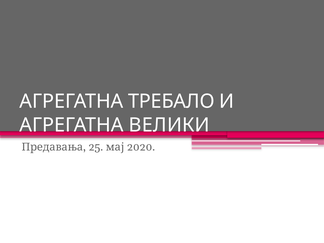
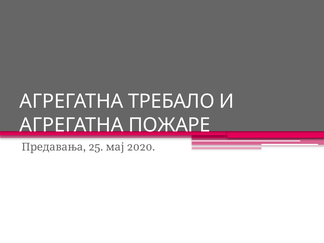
ВЕЛИКИ: ВЕЛИКИ -> ПОЖАРЕ (169, 125)
